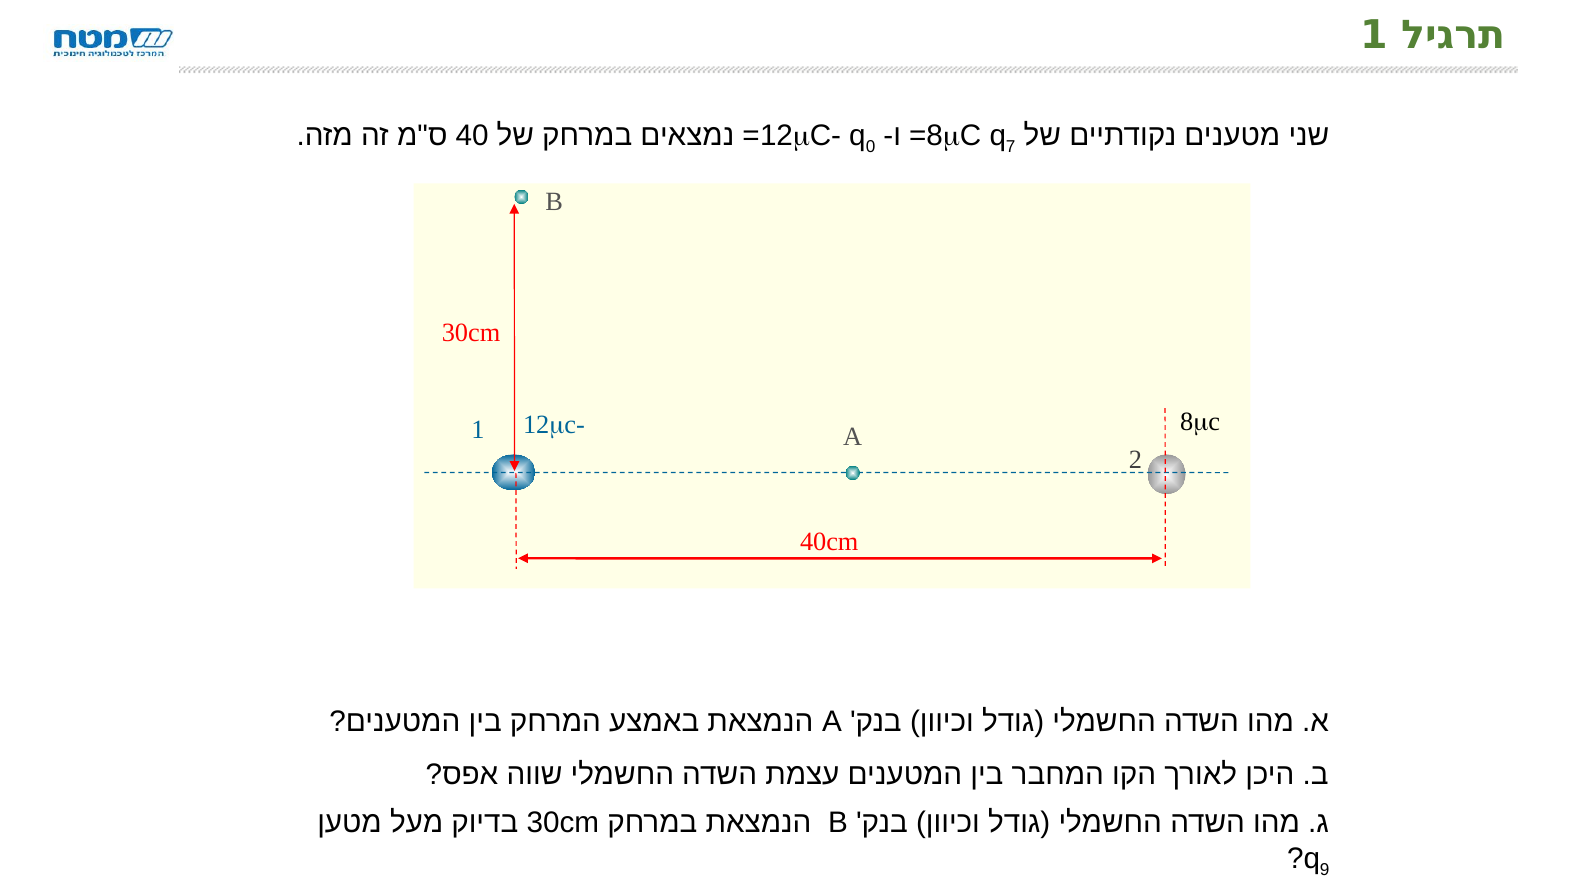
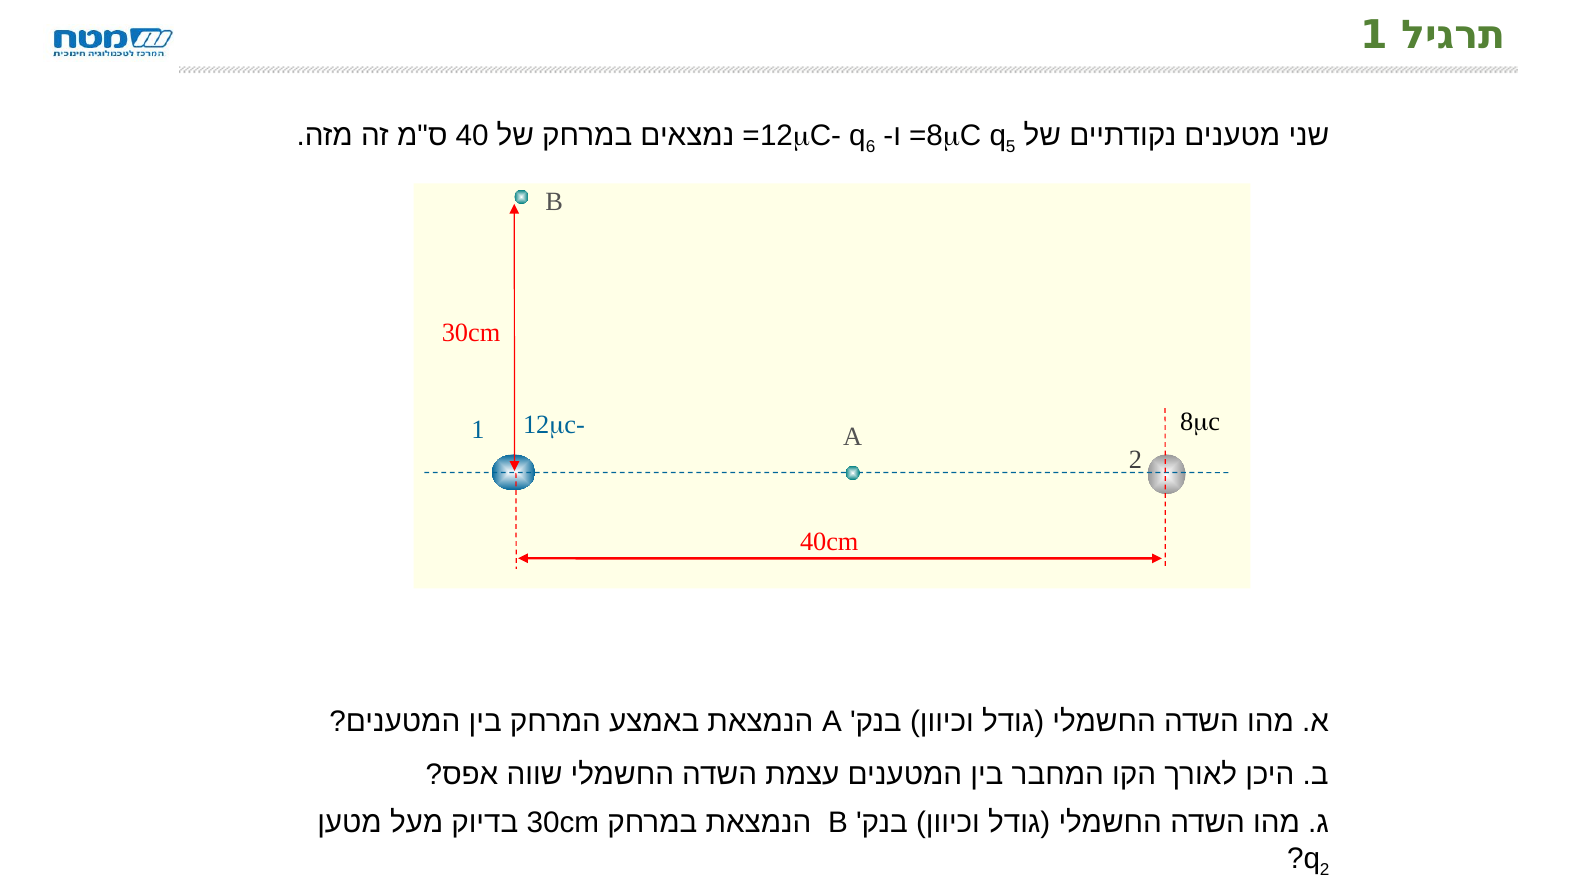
0: 0 -> 6 (871, 147)
7: 7 -> 5 (1011, 147)
9: 9 -> 2 (1325, 870)
